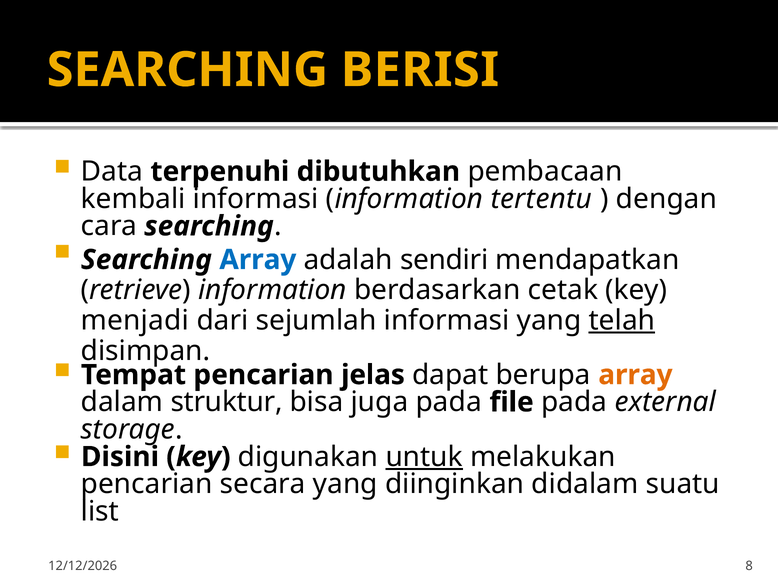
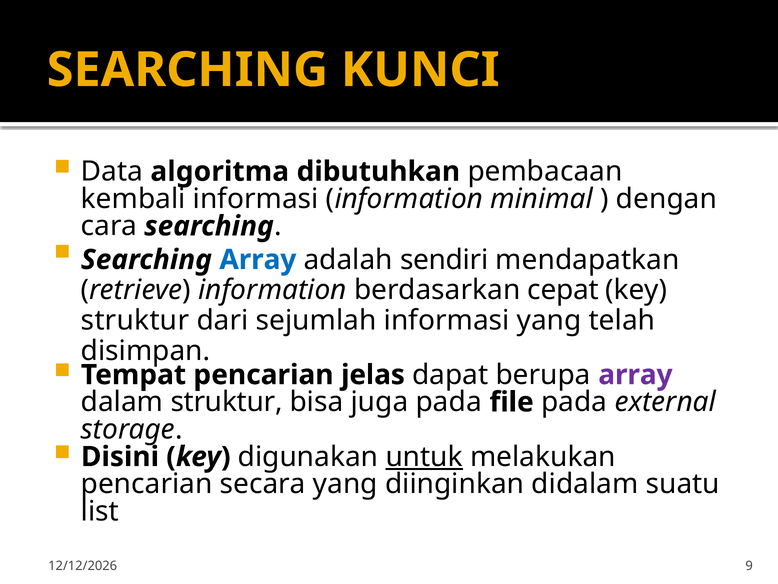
BERISI: BERISI -> KUNCI (420, 70)
terpenuhi: terpenuhi -> algoritma (220, 171)
tertentu: tertentu -> minimal (542, 199)
cetak: cetak -> cepat (563, 290)
menjadi: menjadi -> struktur (135, 320)
telah underline: present -> none (622, 320)
array colour: orange -> purple (635, 375)
8: 8 -> 9 (749, 565)
